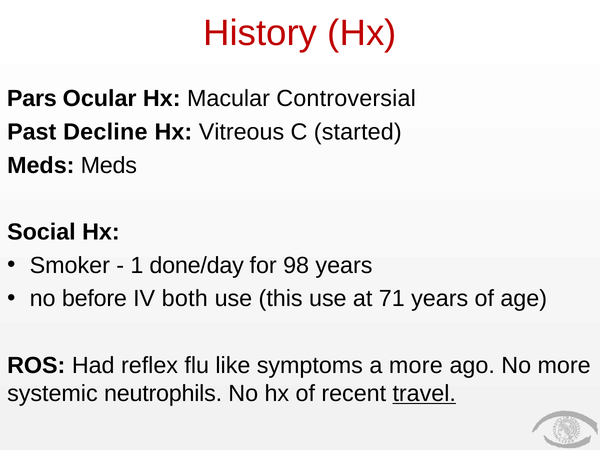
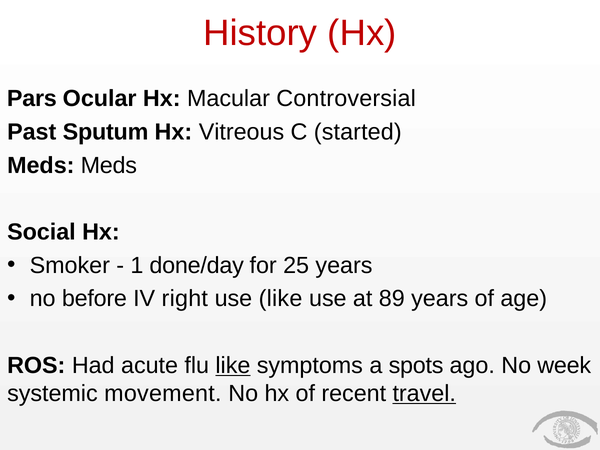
Decline: Decline -> Sputum (106, 132)
98: 98 -> 25 (296, 265)
both: both -> right (185, 299)
use this: this -> like (281, 299)
71: 71 -> 89 (392, 299)
reflex: reflex -> acute (150, 365)
like underline: none -> present (233, 365)
a more: more -> spots (416, 365)
No more: more -> week (564, 365)
neutrophils: neutrophils -> movement (163, 393)
